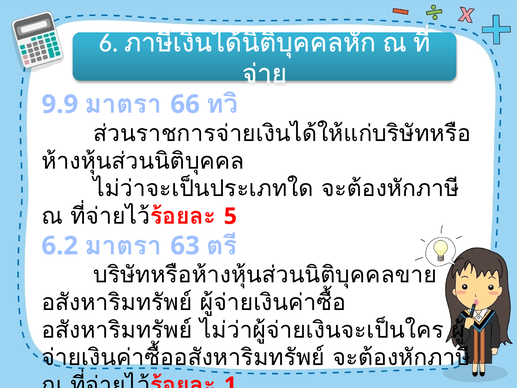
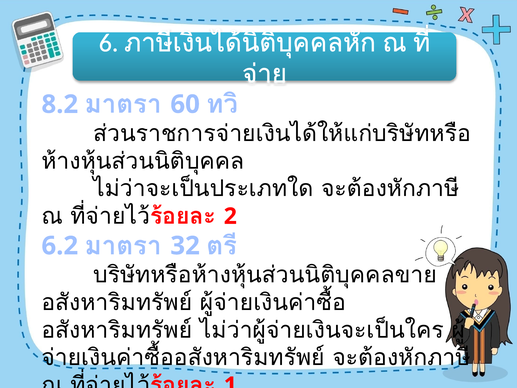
9.9: 9.9 -> 8.2 (60, 104)
66: 66 -> 60 (185, 104)
5: 5 -> 2 (230, 216)
63: 63 -> 32 (185, 246)
